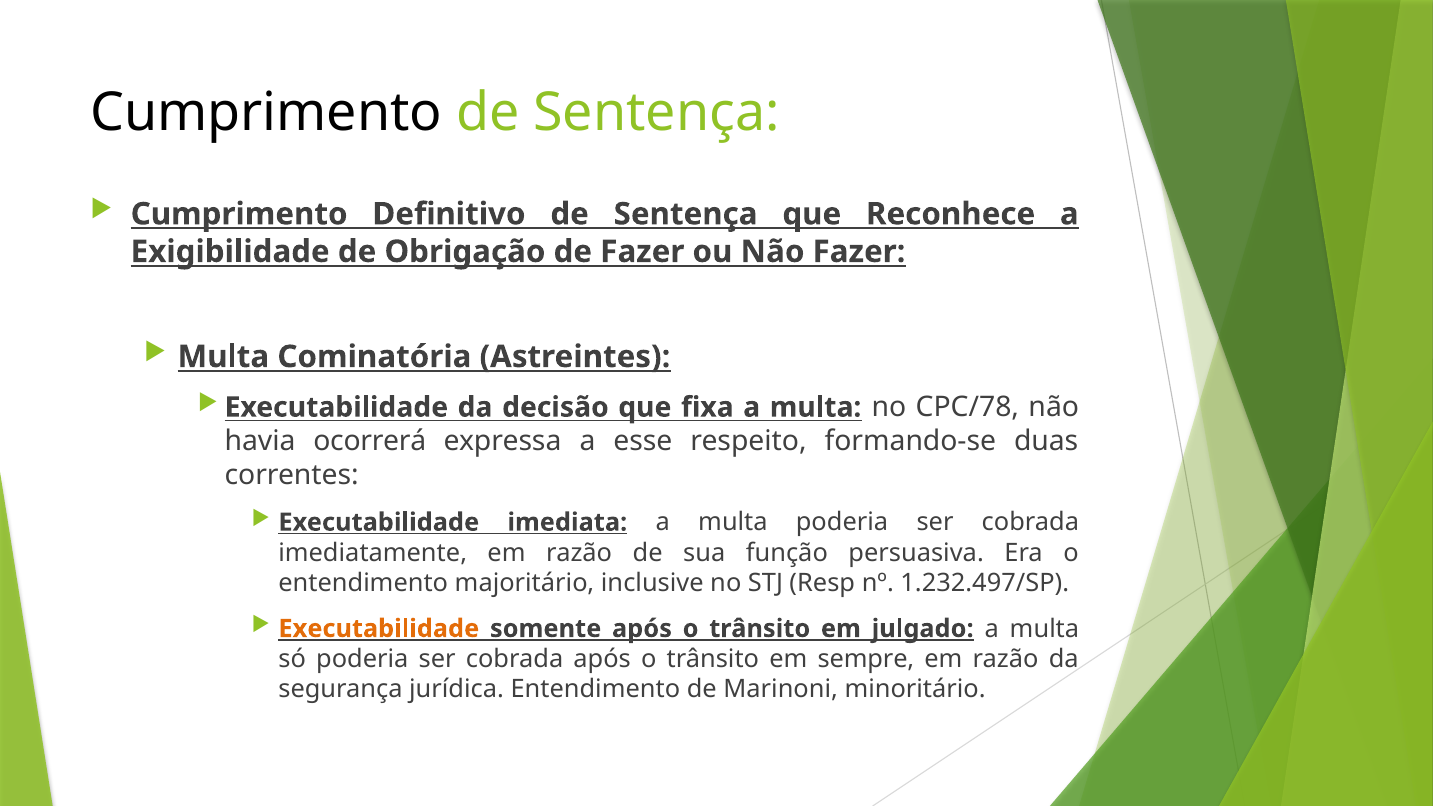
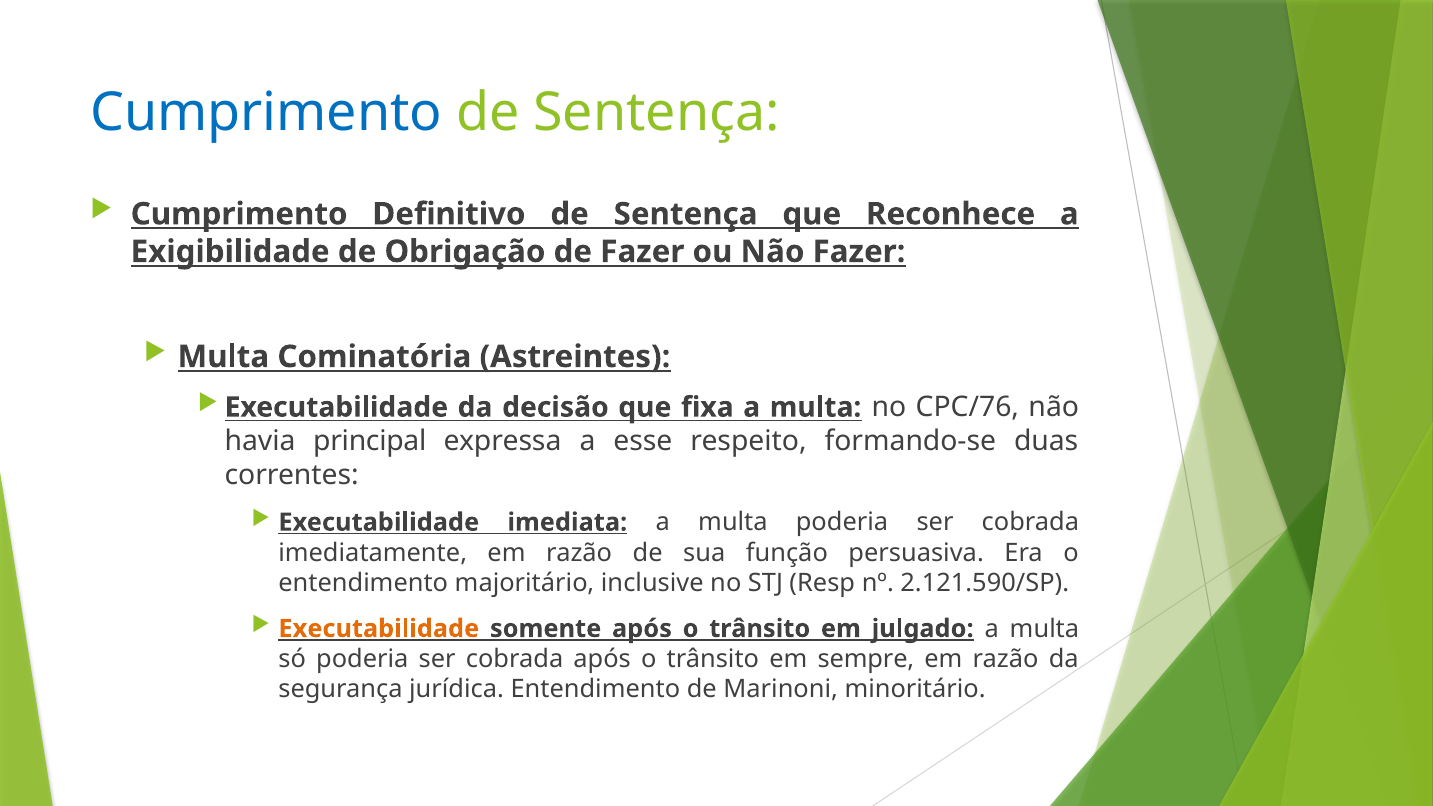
Cumprimento colour: black -> blue (266, 113)
CPC/78: CPC/78 -> CPC/76 (967, 407)
ocorrerá: ocorrerá -> principal (370, 441)
1.232.497/SP: 1.232.497/SP -> 2.121.590/SP (985, 583)
